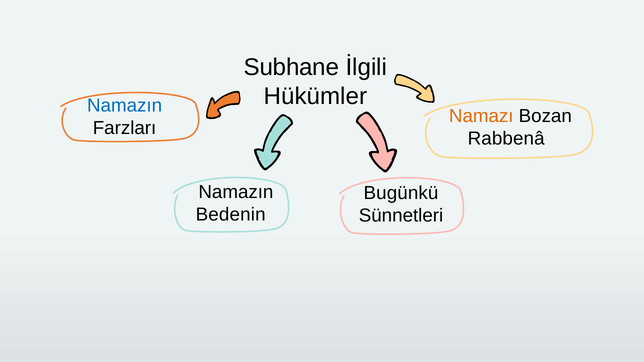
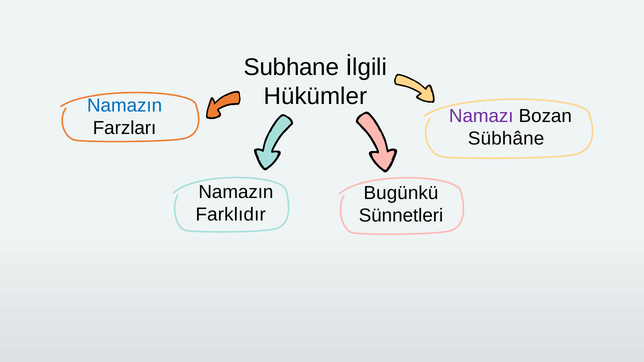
Namazı colour: orange -> purple (481, 116)
Rabbenâ: Rabbenâ -> Sübhâne (506, 138)
Bedenin: Bedenin -> Farklıdır (231, 215)
